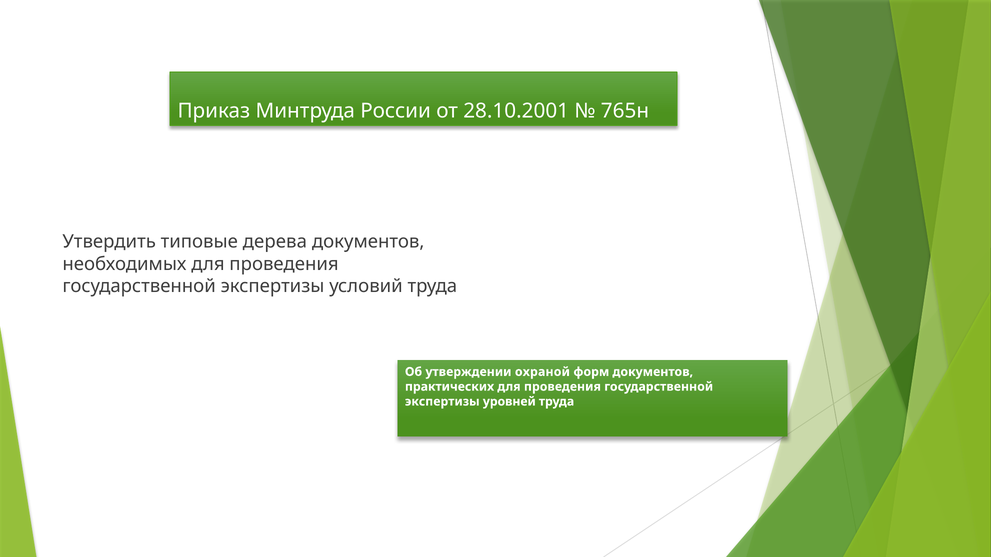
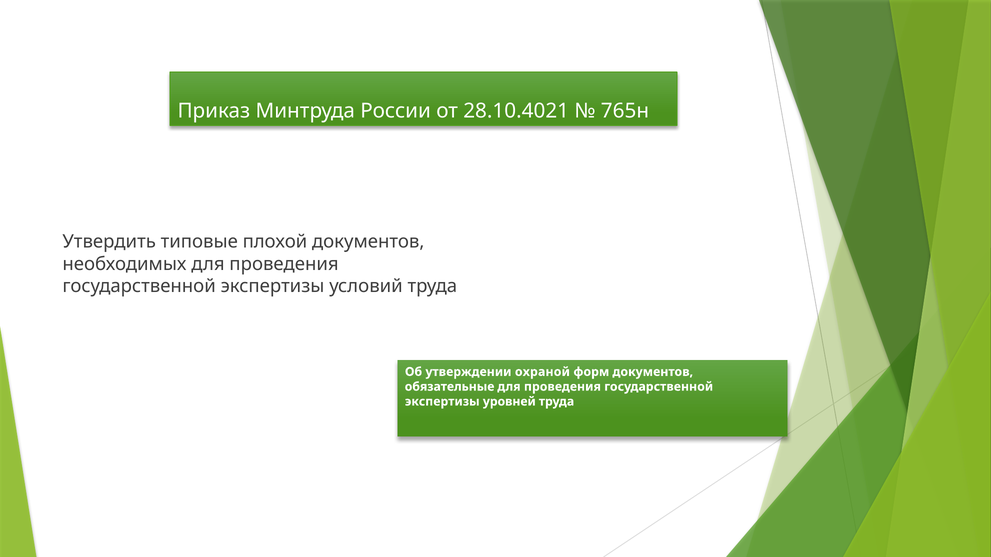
28.10.2001: 28.10.2001 -> 28.10.4021 (516, 111)
дерева: дерева -> плохой (275, 242)
практических: практических -> обязательные (450, 387)
